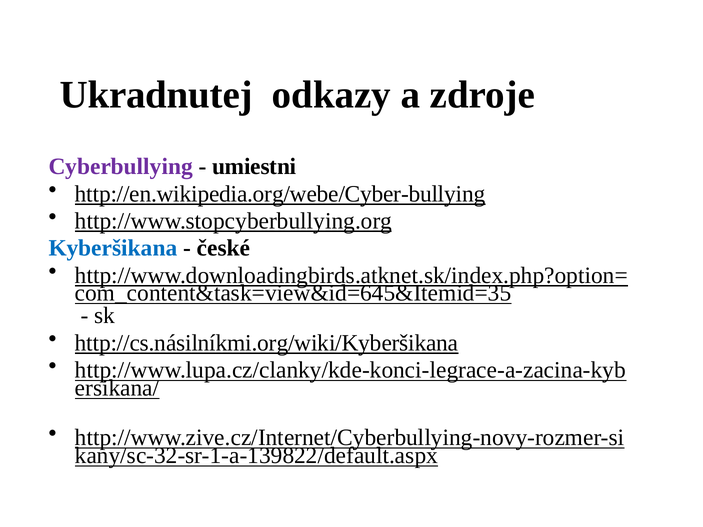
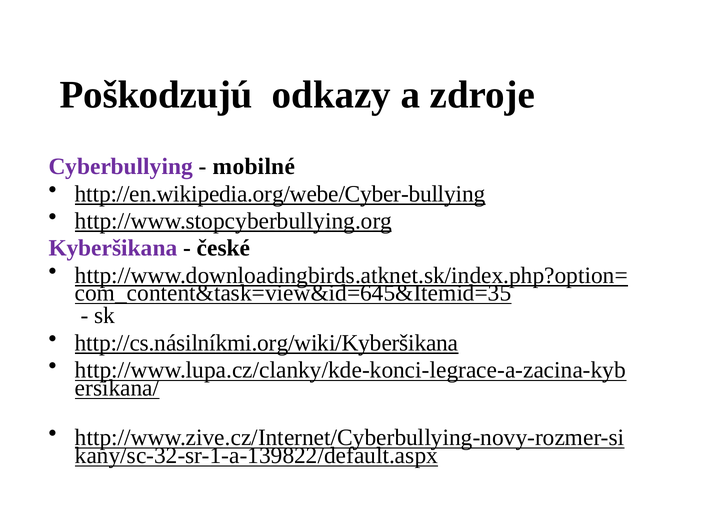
Ukradnutej: Ukradnutej -> Poškodzujú (156, 95)
umiestni: umiestni -> mobilné (254, 167)
Kyberšikana colour: blue -> purple (113, 248)
